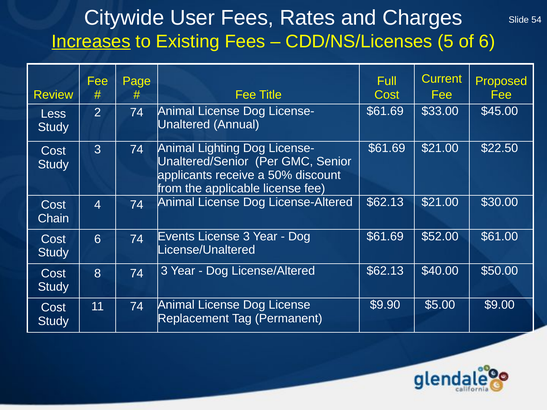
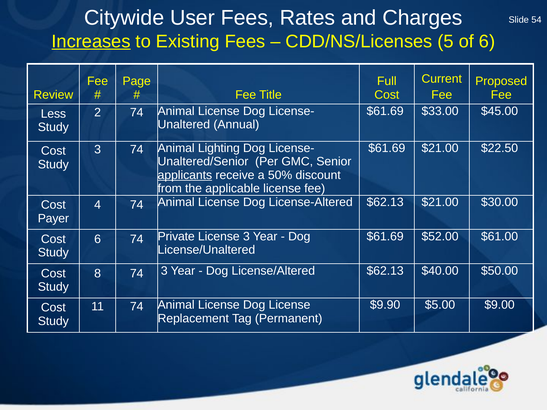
applicants underline: none -> present (185, 175)
Chain: Chain -> Payer (53, 218)
Events: Events -> Private (176, 237)
